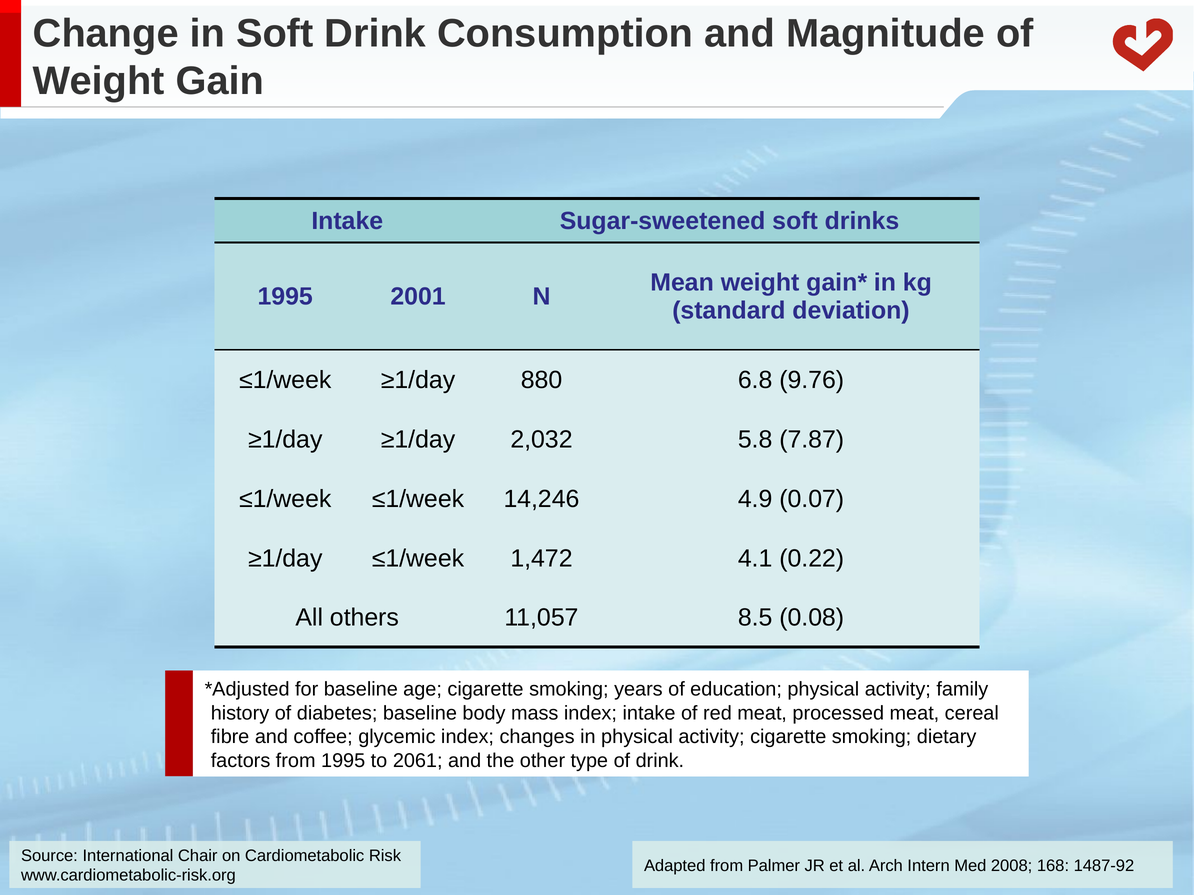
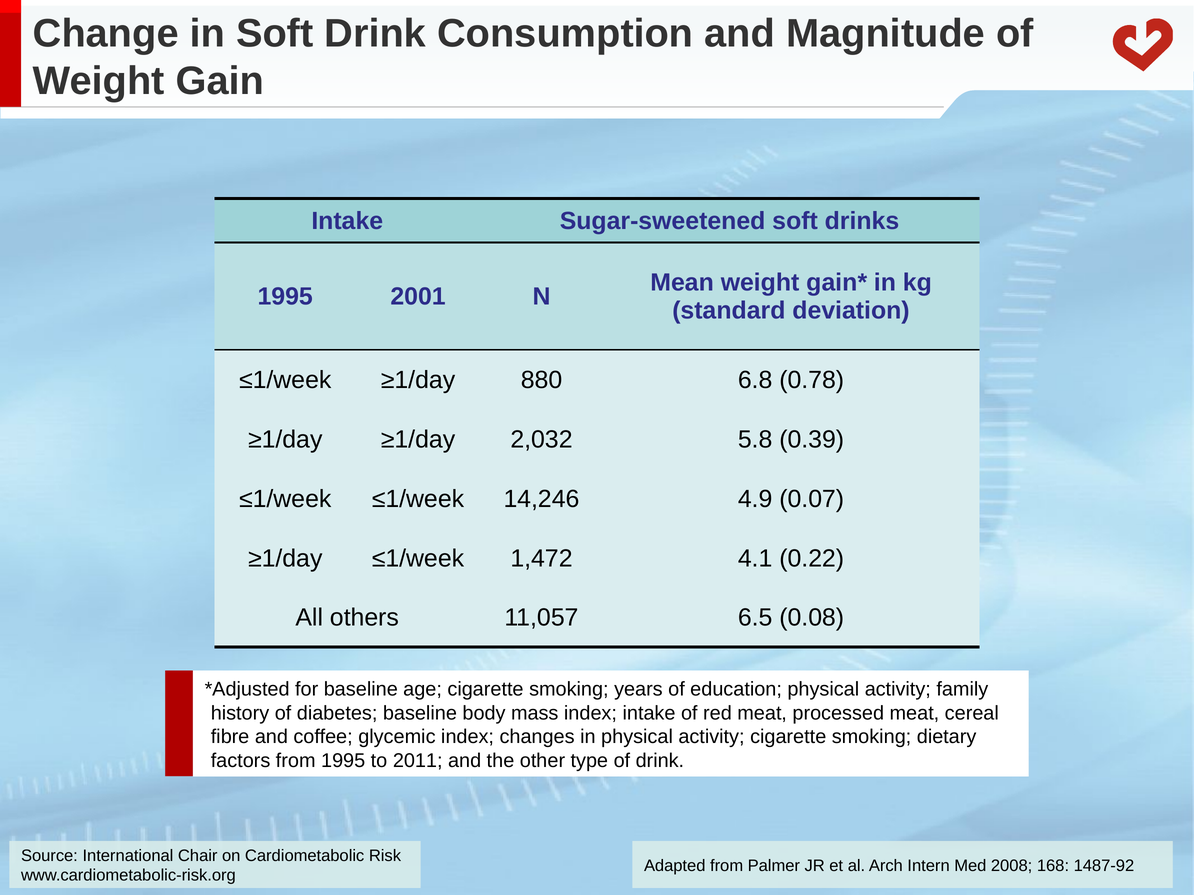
9.76: 9.76 -> 0.78 (812, 380)
7.87: 7.87 -> 0.39 (812, 440)
8.5: 8.5 -> 6.5 (755, 618)
2061: 2061 -> 2011 (418, 761)
